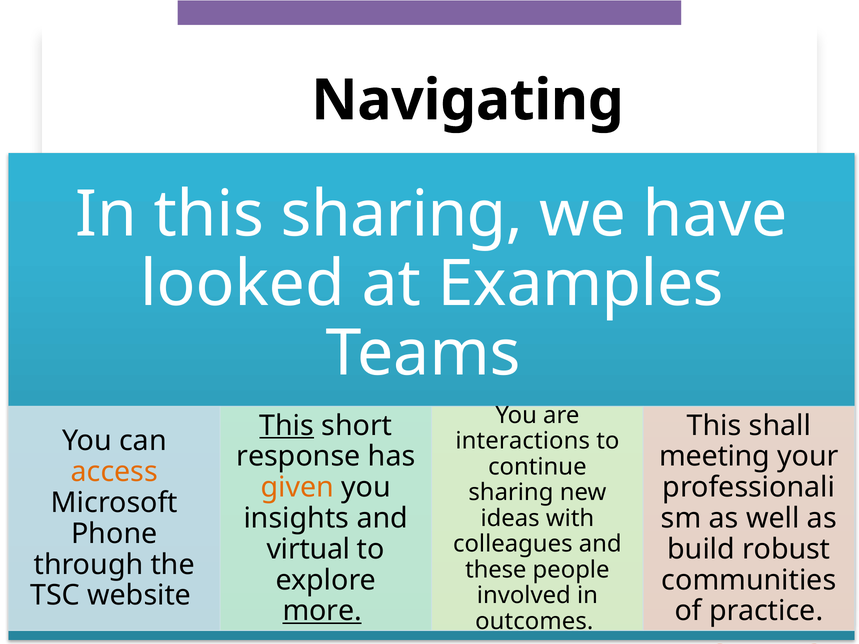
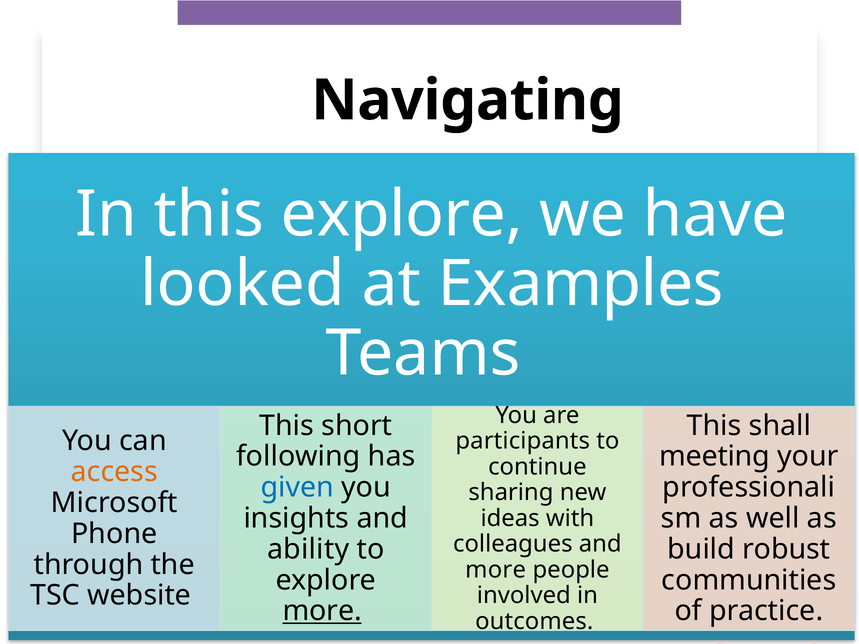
this sharing: sharing -> explore (402, 215)
This underline: present -> none (287, 426)
interactions: interactions -> participants (523, 441)
response: response -> following (298, 457)
given colour: orange -> blue (297, 488)
virtual: virtual -> ability (308, 549)
these: these -> more (496, 570)
